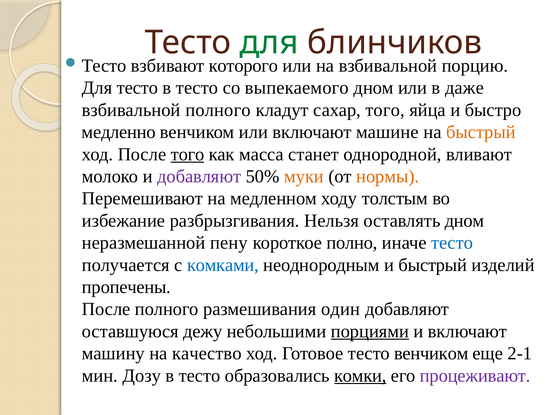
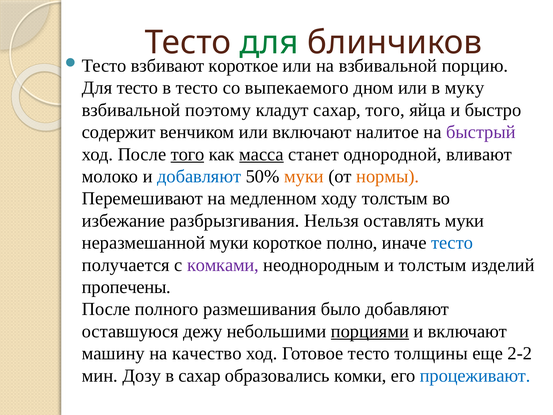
которого: которого -> короткое (244, 66)
даже: даже -> муку (465, 88)
взбивальной полного: полного -> поэтому (218, 110)
медленно: медленно -> содержит (119, 132)
машине: машине -> налитое (387, 132)
быстрый colour: orange -> purple (481, 132)
масса underline: none -> present (261, 154)
добавляют colour: purple -> blue (199, 176)
оставлять дном: дном -> муки (465, 221)
неразмешанной пену: пену -> муки (229, 243)
комками colour: blue -> purple (223, 265)
и быстрый: быстрый -> толстым (433, 265)
один: один -> было (341, 309)
тесто венчиком: венчиком -> толщины (431, 353)
2-1: 2-1 -> 2-2 (520, 353)
тесто: тесто -> сахар (200, 375)
комки underline: present -> none (360, 375)
процеживают colour: purple -> blue (475, 375)
